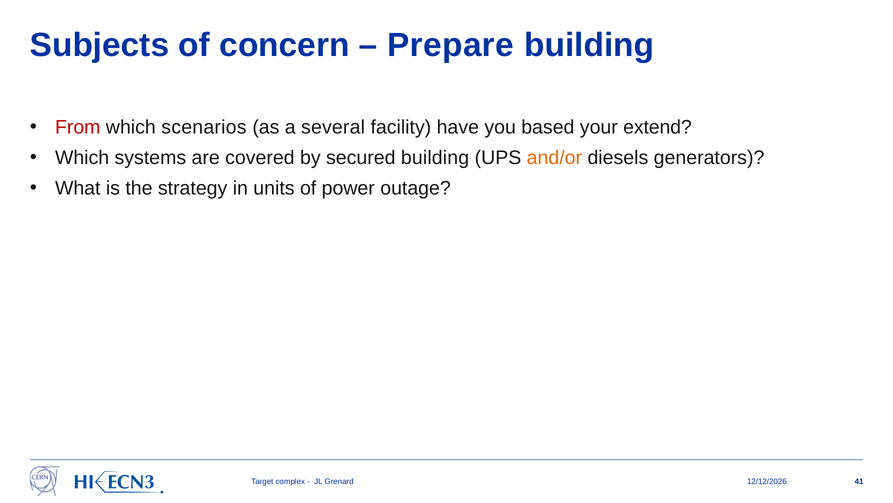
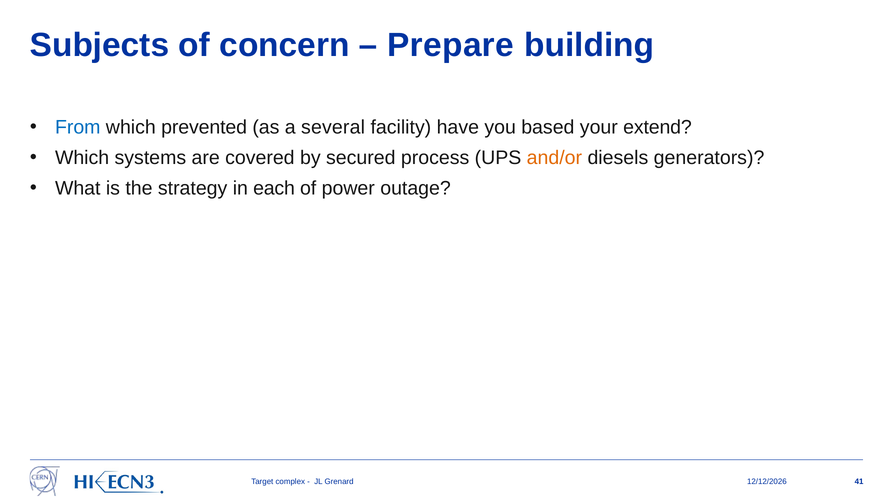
From colour: red -> blue (78, 127)
scenarios: scenarios -> prevented (204, 127)
secured building: building -> process (435, 157)
units: units -> each (274, 188)
